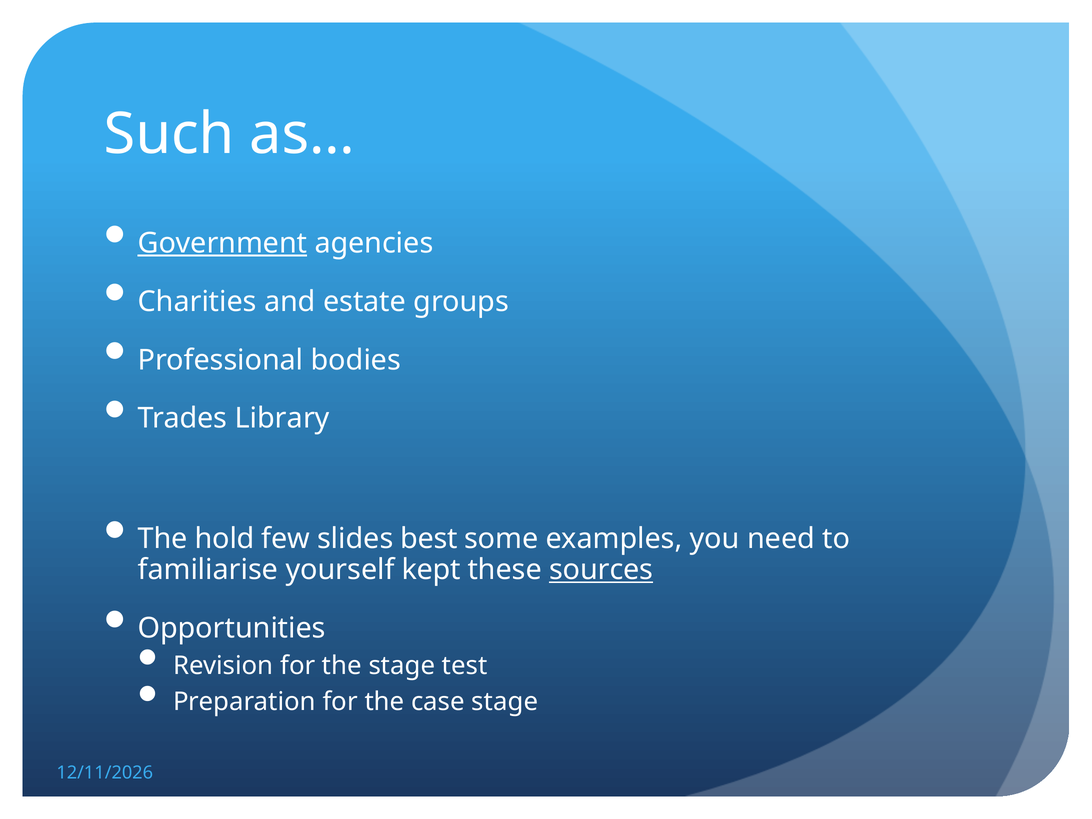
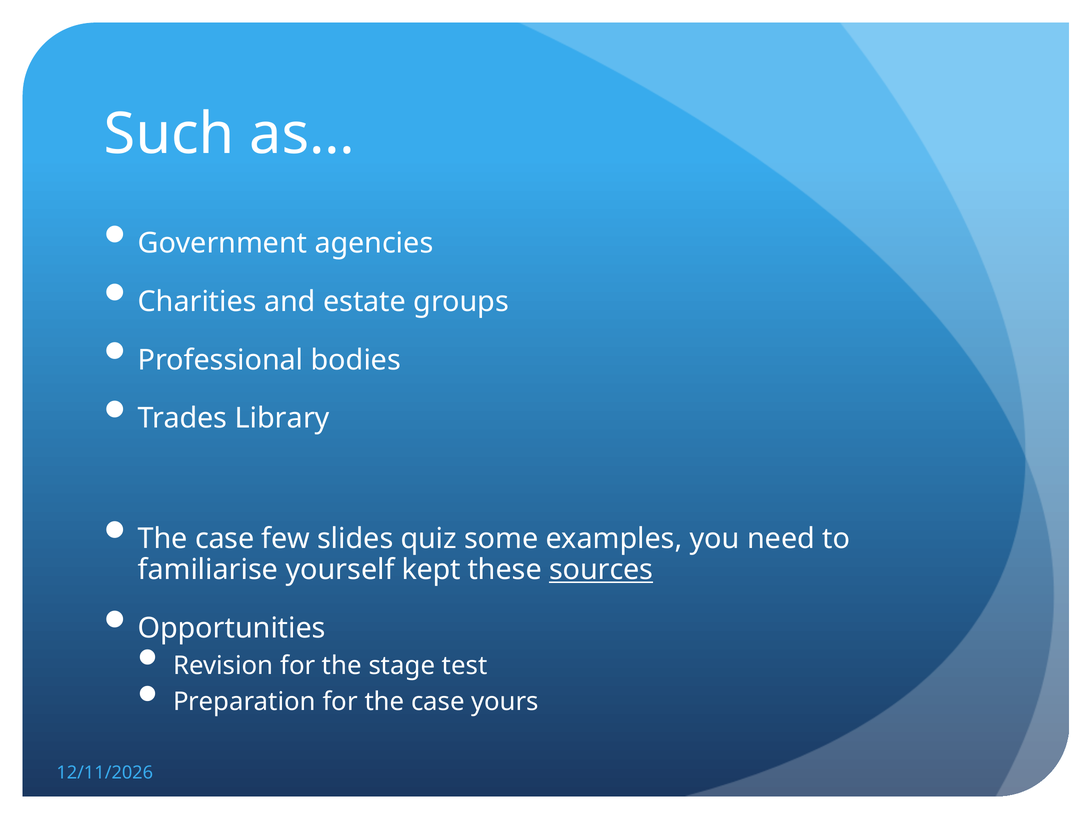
Government underline: present -> none (222, 243)
hold: hold -> case (225, 539)
best: best -> quiz (429, 539)
case stage: stage -> yours (505, 702)
